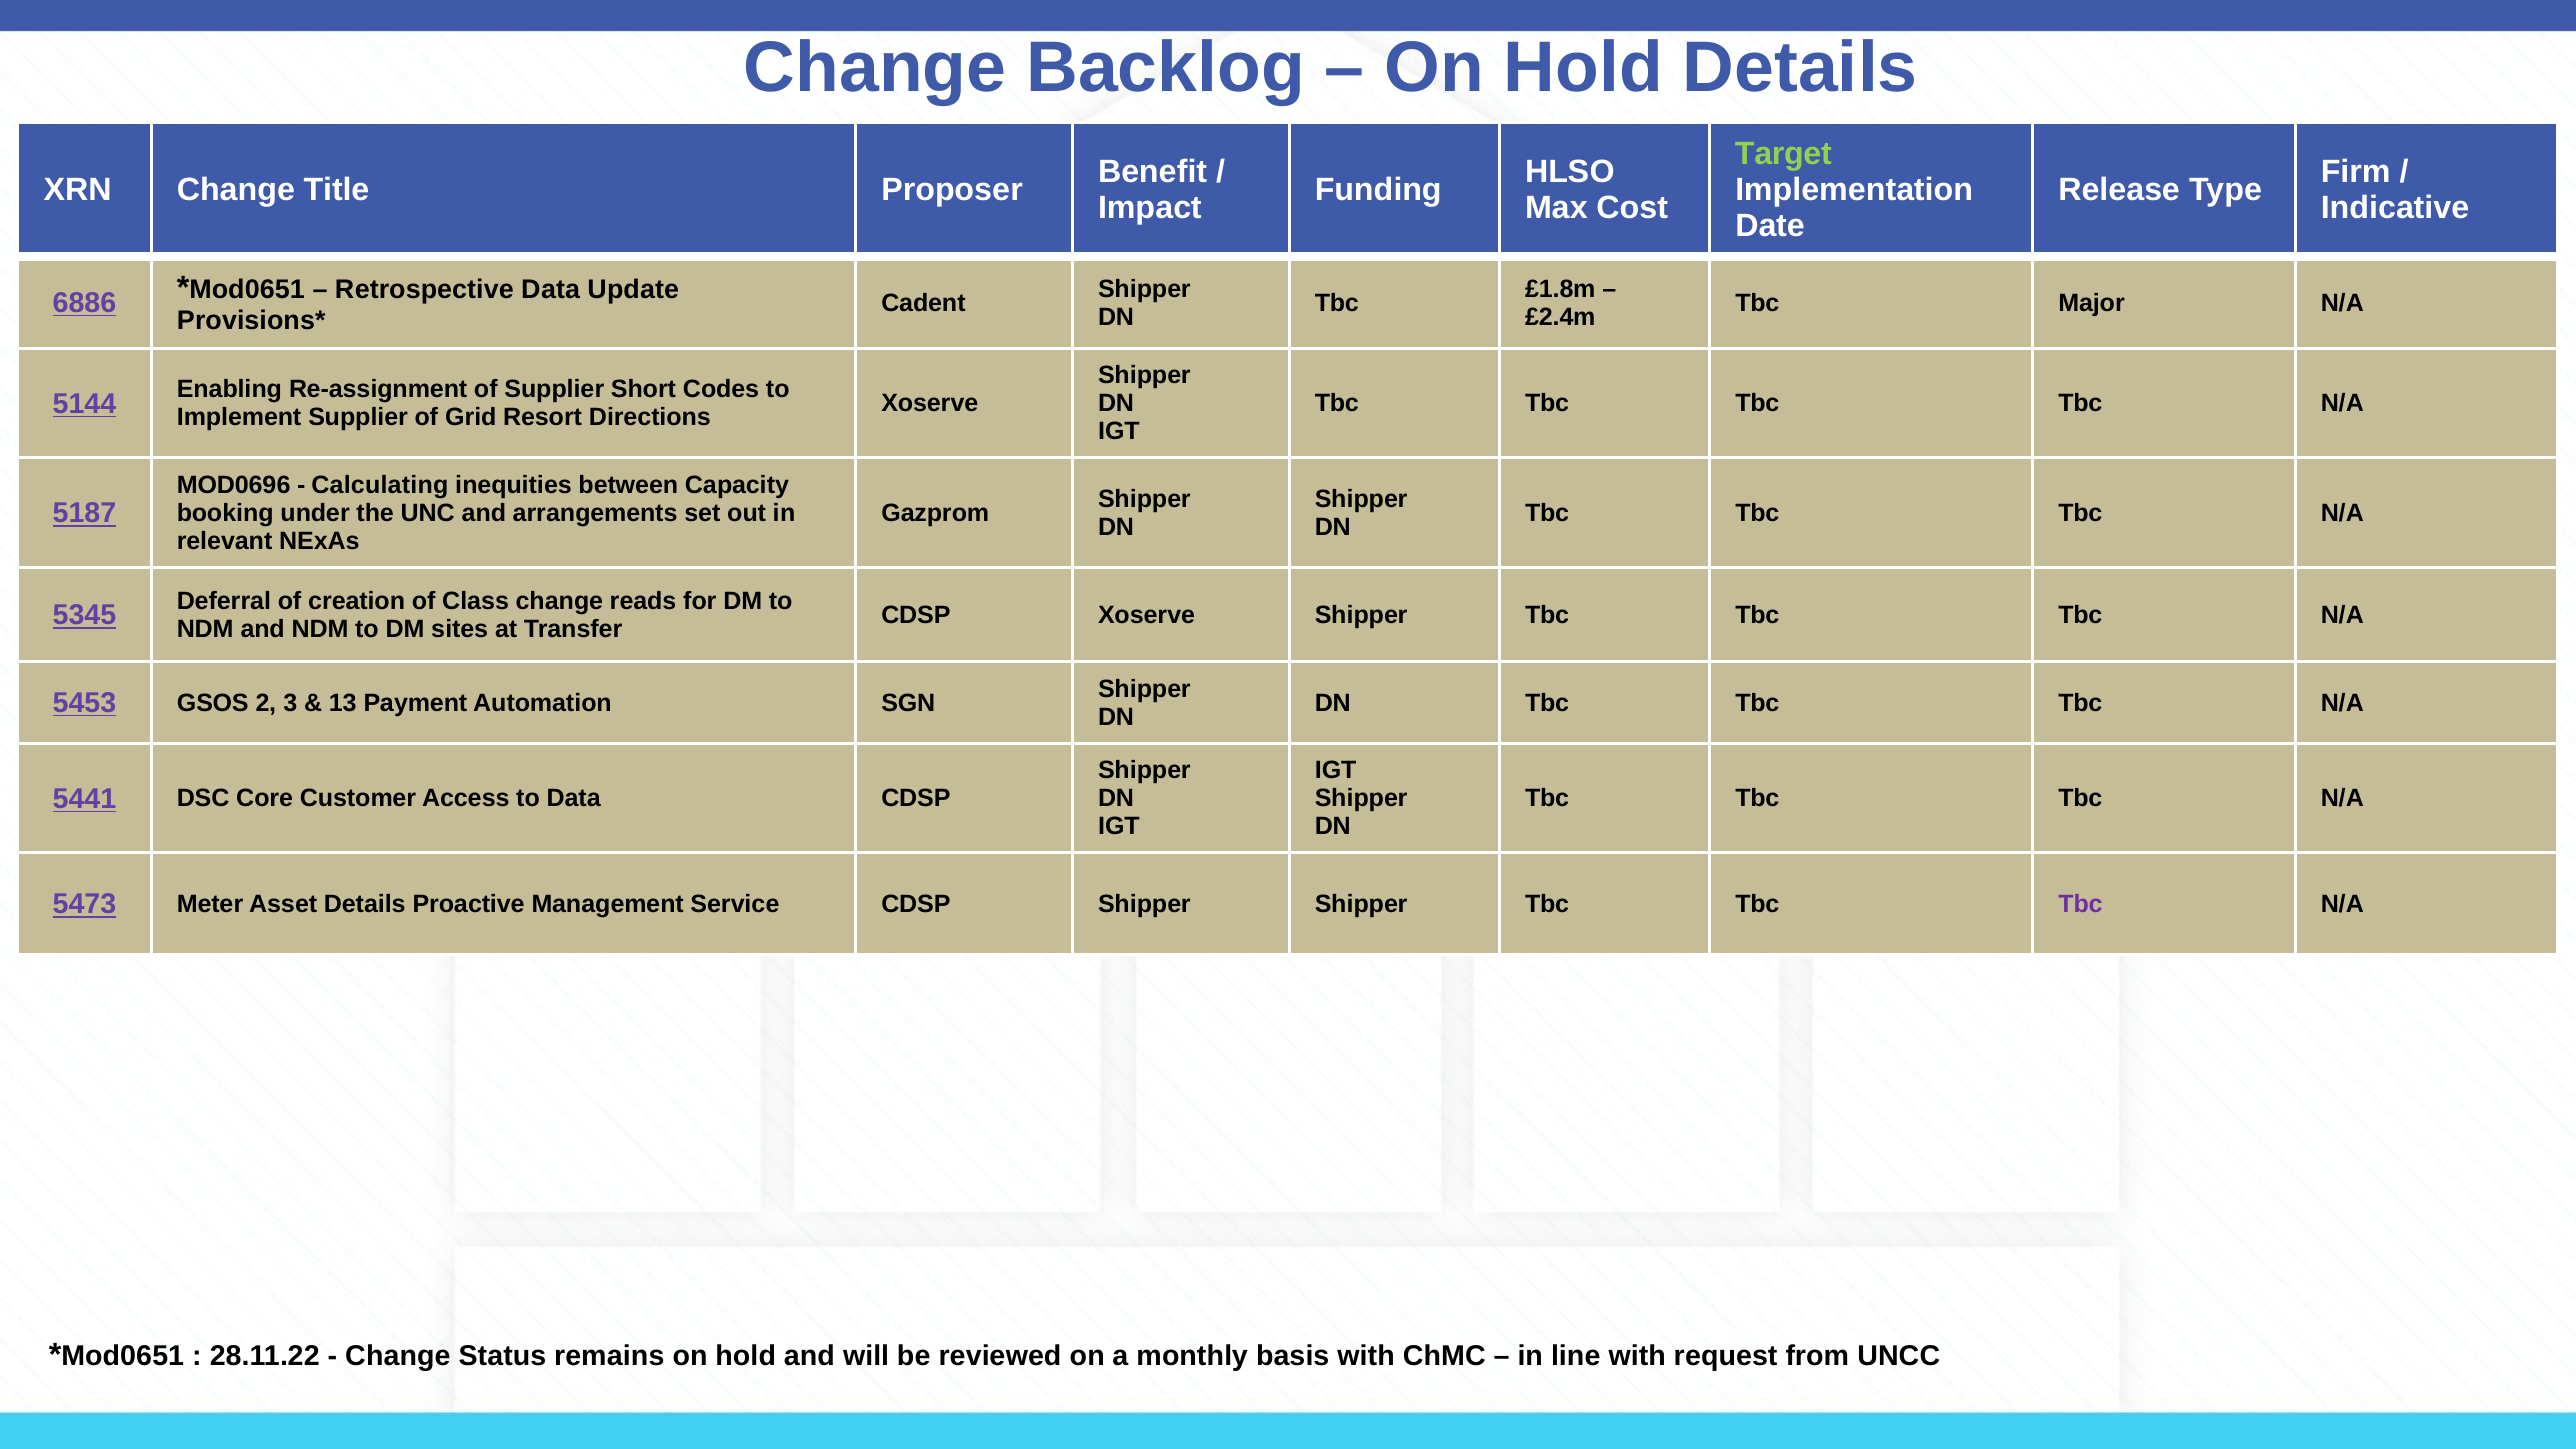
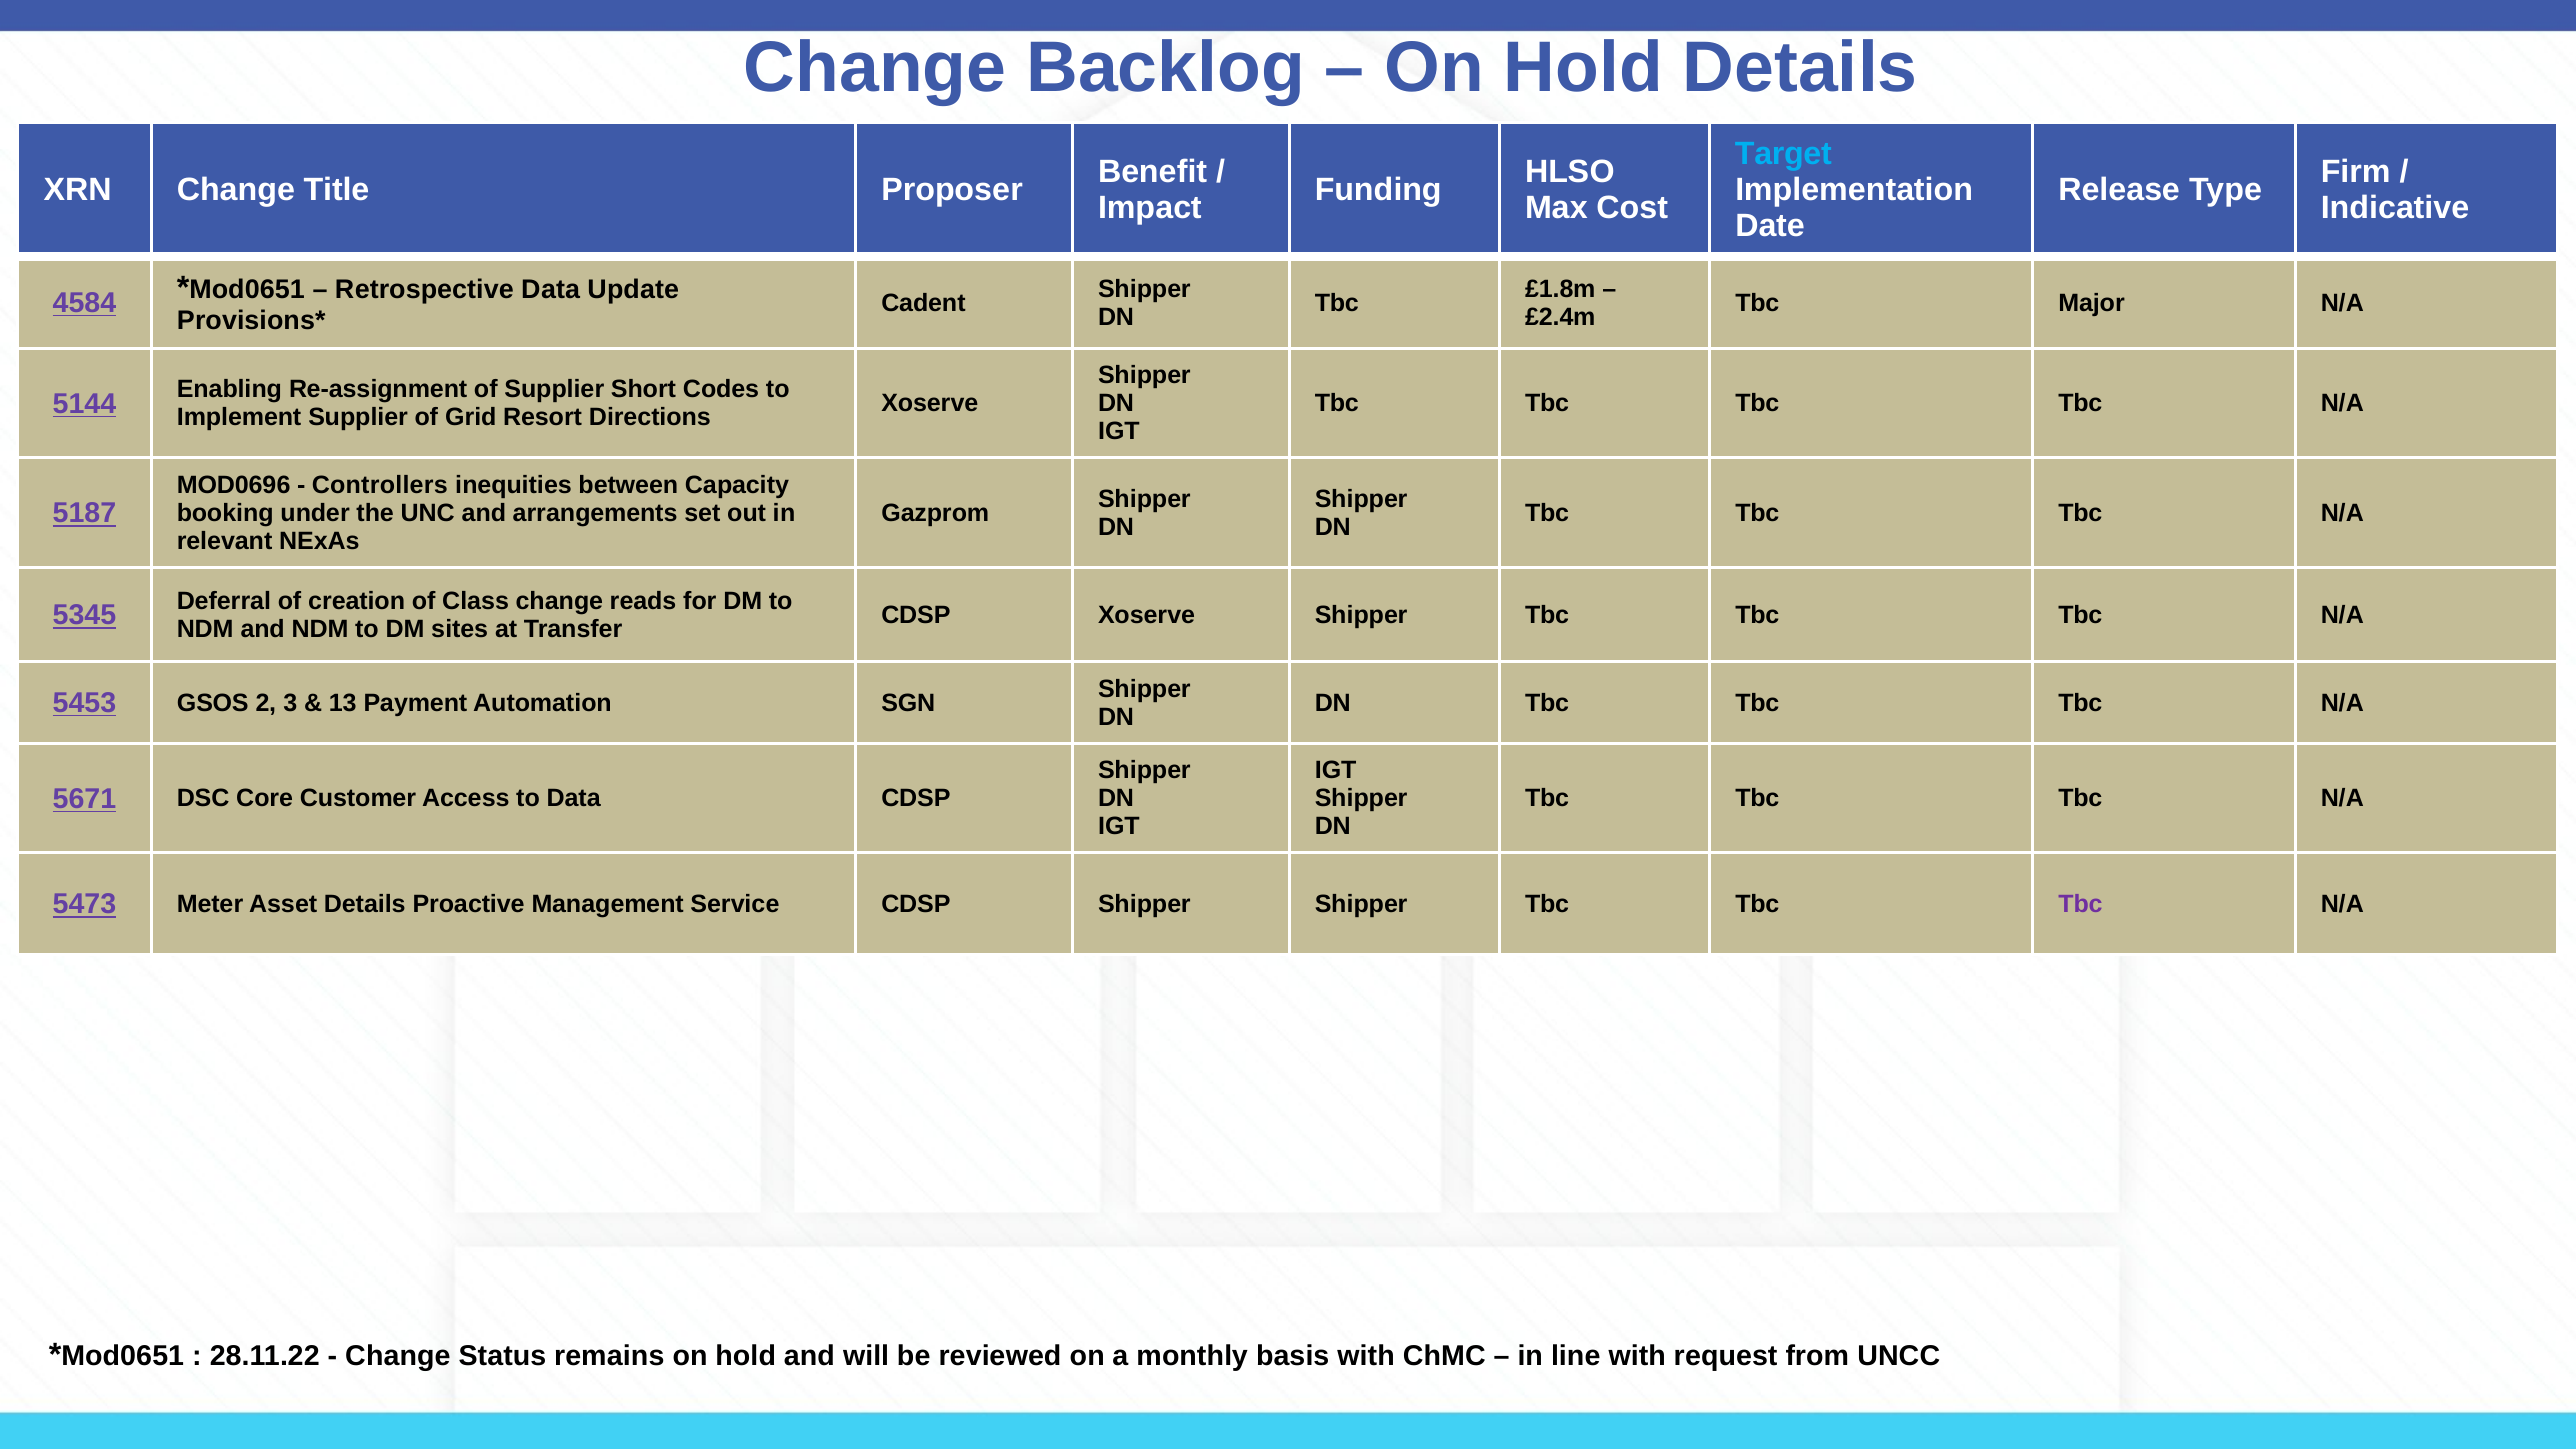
Target colour: light green -> light blue (1783, 154)
6886: 6886 -> 4584 (84, 303)
Calculating: Calculating -> Controllers (380, 485)
5441: 5441 -> 5671 (84, 799)
